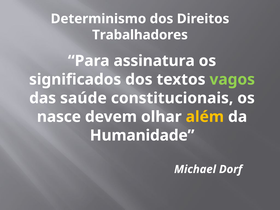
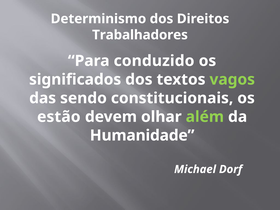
assinatura: assinatura -> conduzido (154, 61)
saúde: saúde -> sendo (83, 98)
nasce: nasce -> estão (59, 117)
além colour: yellow -> light green (205, 117)
